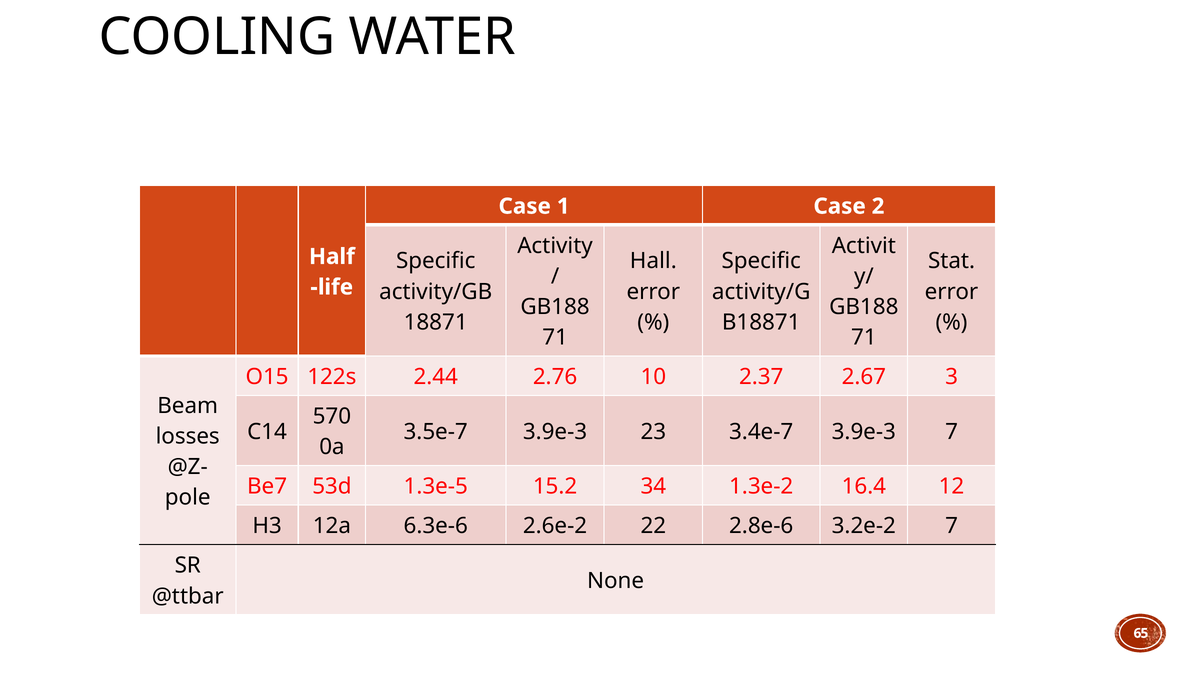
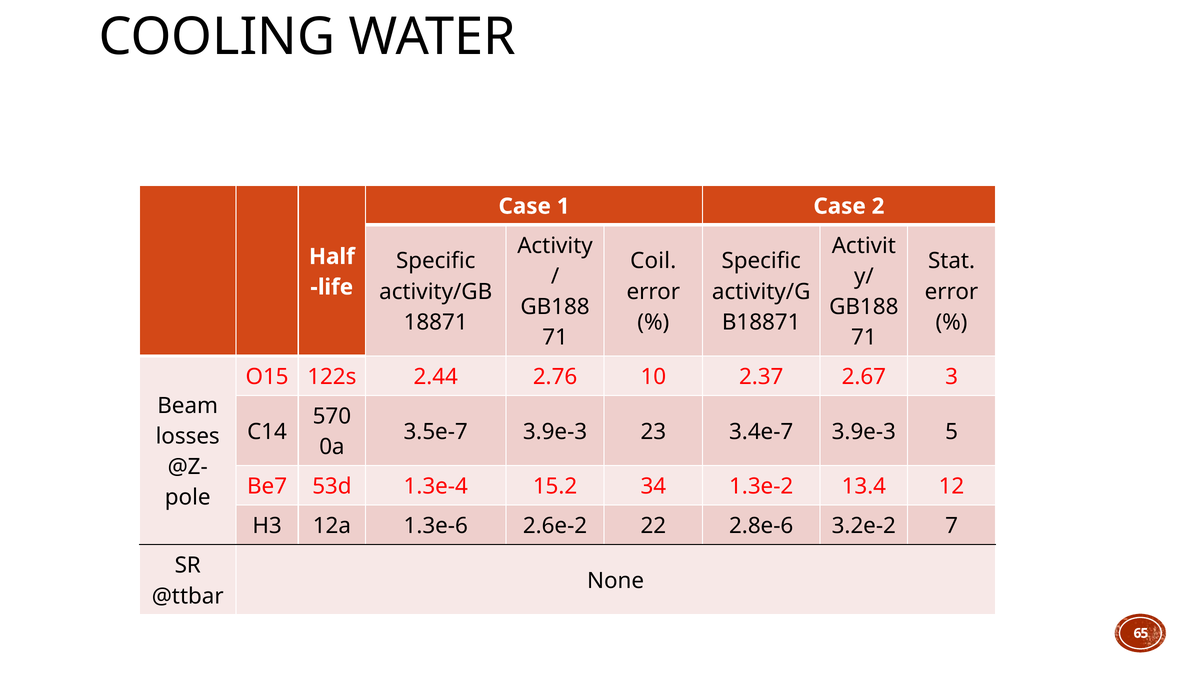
Hall: Hall -> Coil (653, 261)
3.9e-3 7: 7 -> 5 (952, 432)
1.3e-5: 1.3e-5 -> 1.3e-4 (436, 486)
16.4: 16.4 -> 13.4 (864, 486)
6.3e-6: 6.3e-6 -> 1.3e-6 (436, 526)
